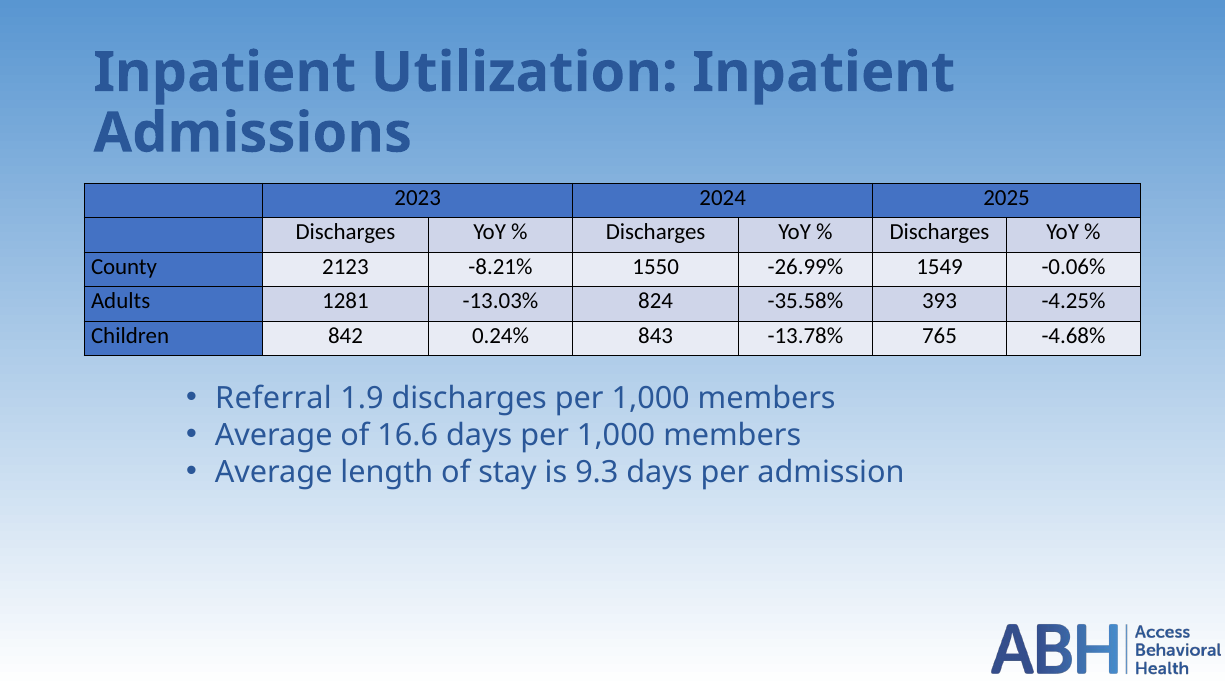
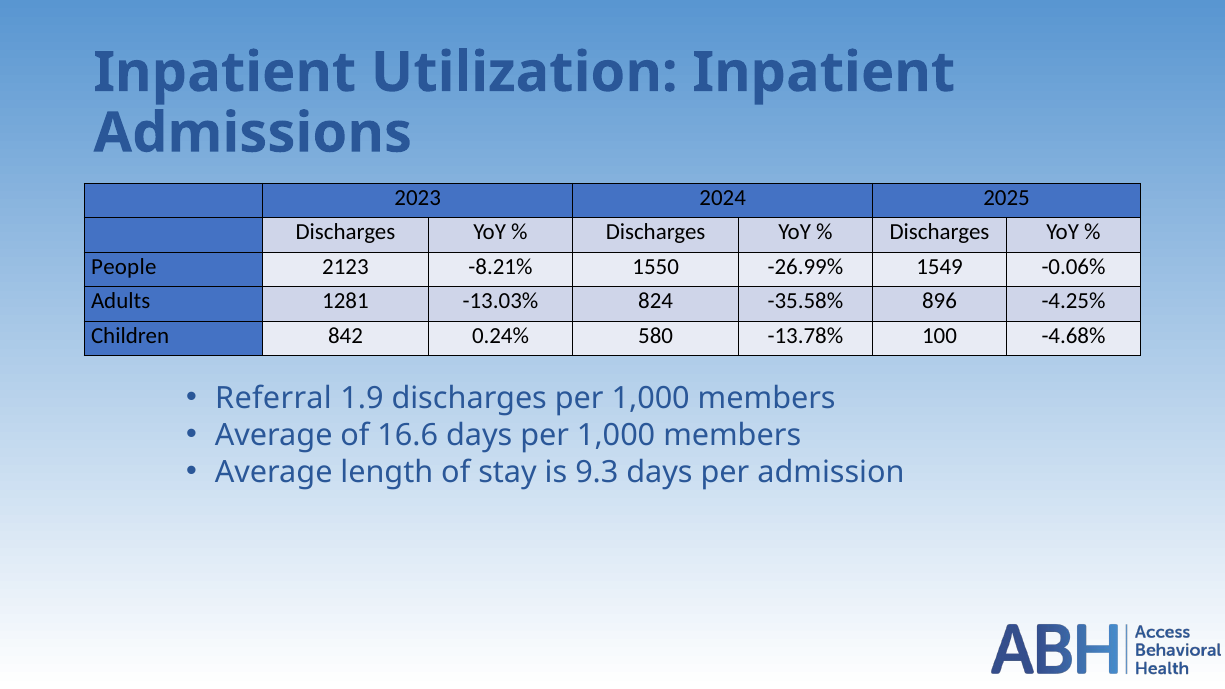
County: County -> People (124, 267)
393: 393 -> 896 (940, 301)
843: 843 -> 580 (656, 335)
765: 765 -> 100 (940, 335)
